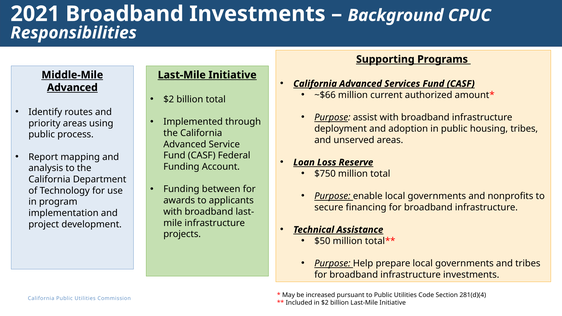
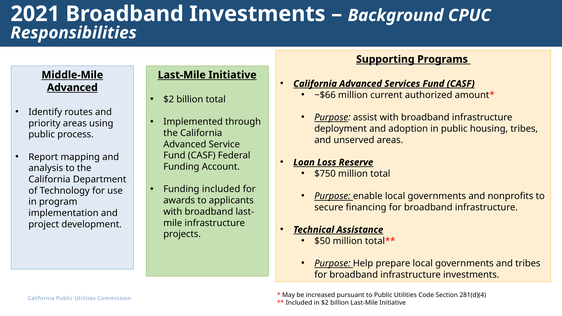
Funding between: between -> included (221, 189)
